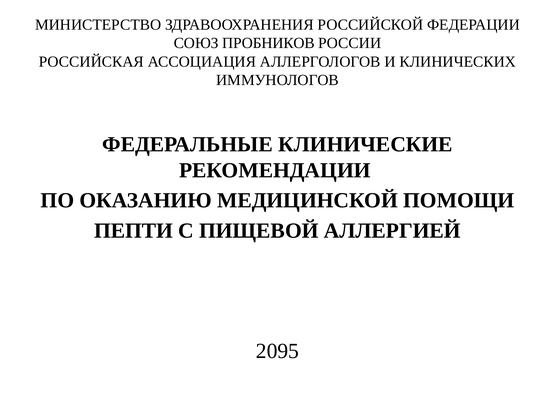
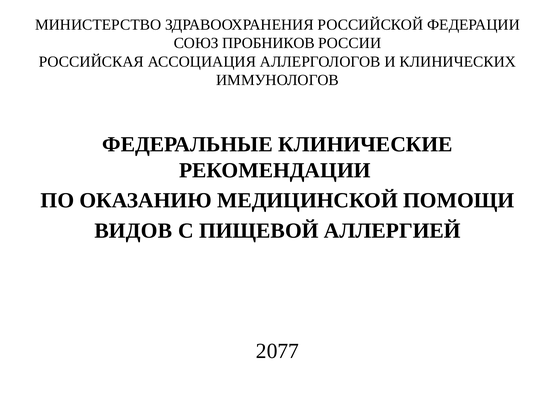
ПЕПТИ: ПЕПТИ -> ВИДОВ (133, 231)
2095: 2095 -> 2077 (277, 351)
